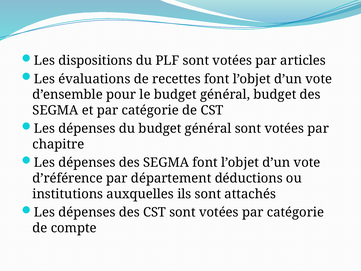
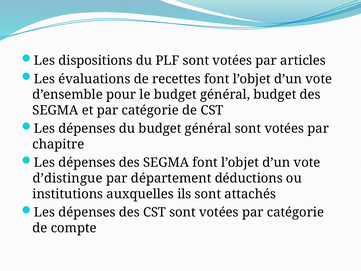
d’référence: d’référence -> d’distingue (68, 178)
